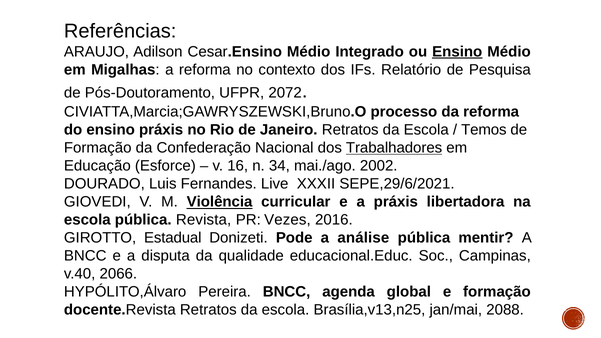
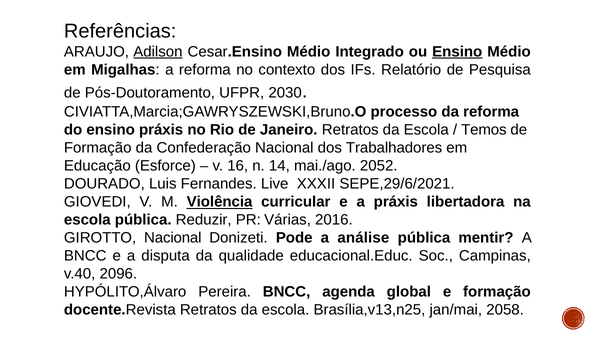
Adilson underline: none -> present (158, 52)
2072: 2072 -> 2030 (285, 93)
Trabalhadores underline: present -> none (394, 148)
34: 34 -> 14 (279, 166)
2002: 2002 -> 2052 (379, 166)
Revista: Revista -> Reduzir (204, 220)
Vezes: Vezes -> Várias (288, 220)
GIROTTO Estadual: Estadual -> Nacional (173, 238)
2066: 2066 -> 2096 (118, 274)
2088: 2088 -> 2058 (505, 310)
